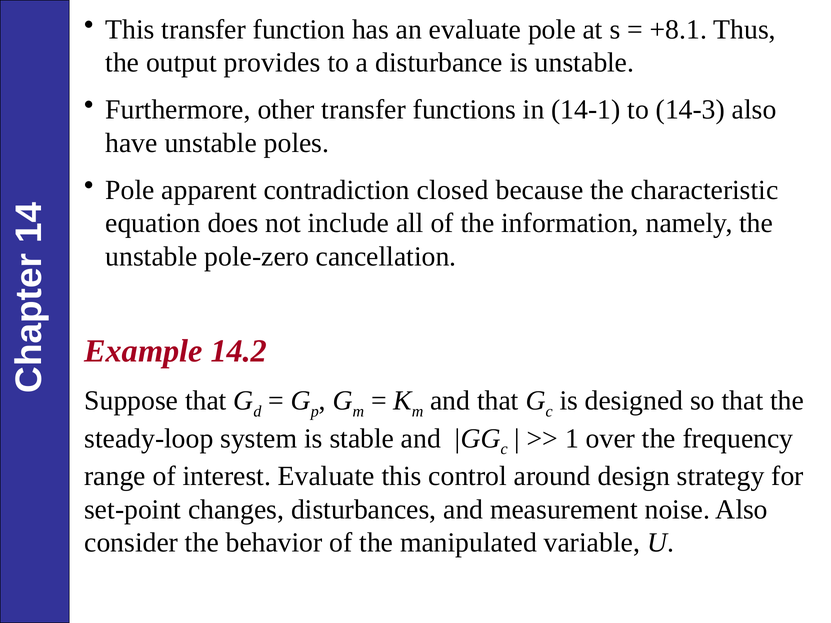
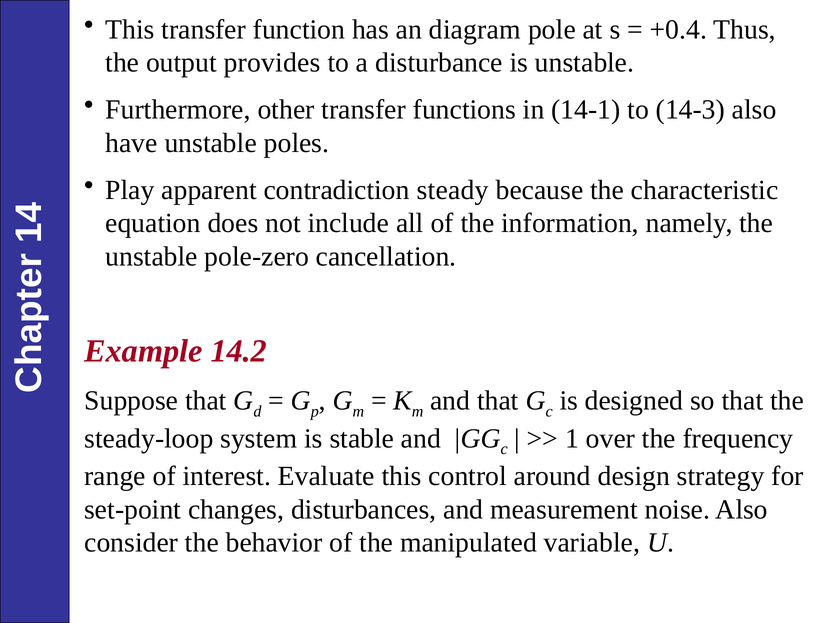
an evaluate: evaluate -> diagram (475, 30)
+8.1: +8.1 -> +0.4 (678, 30)
Pole: Pole -> Play (130, 190)
closed: closed -> steady (453, 190)
